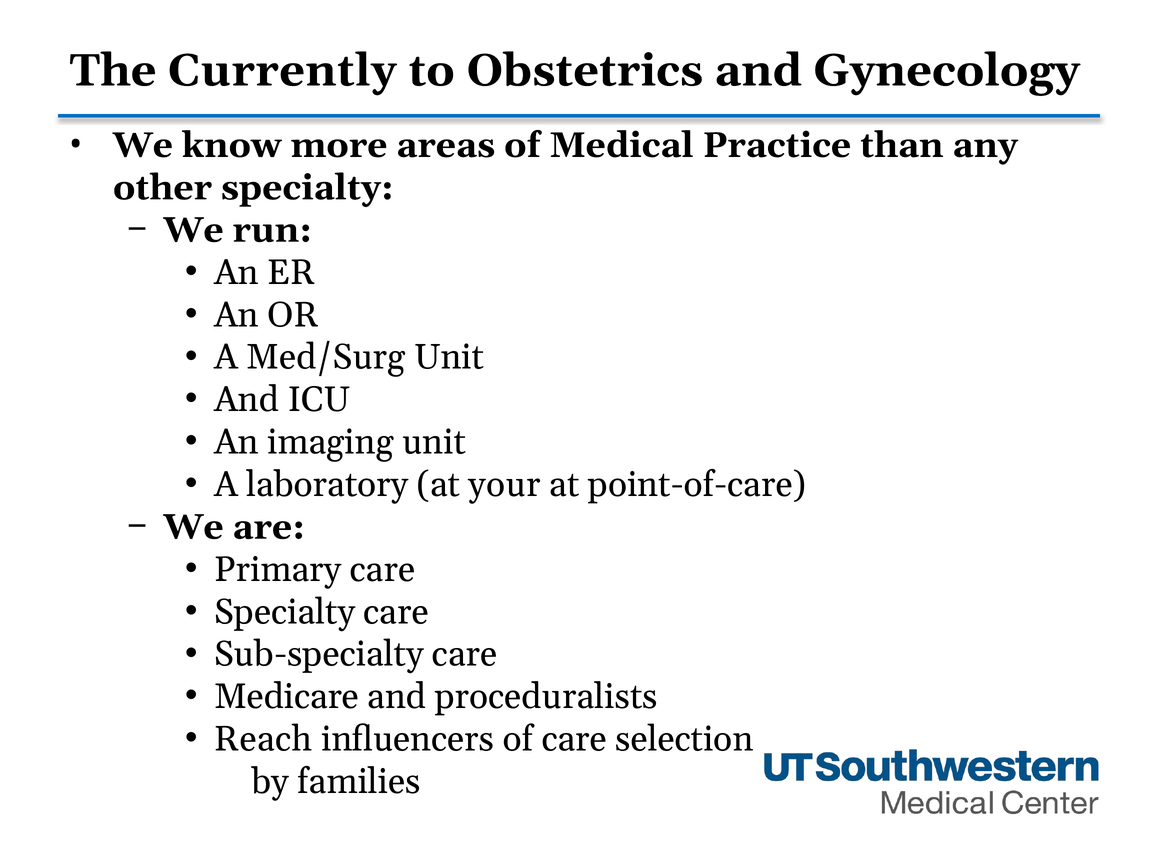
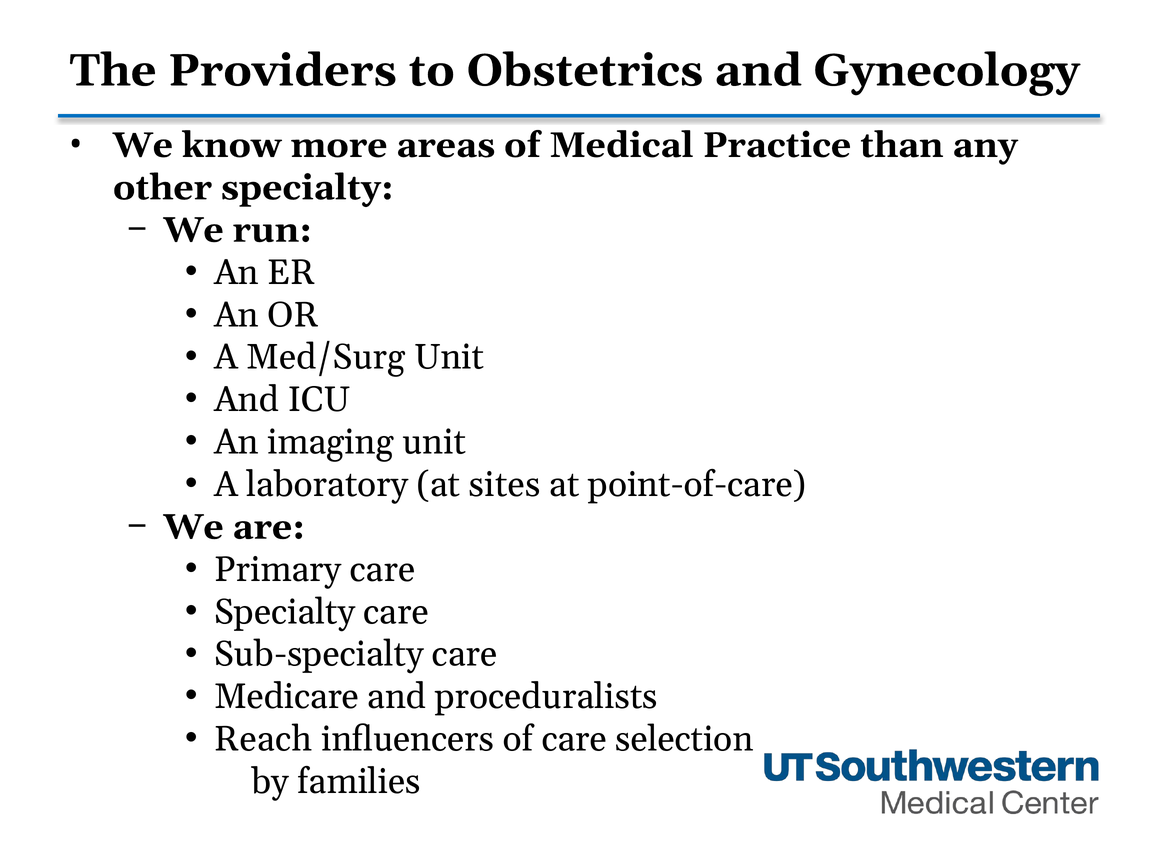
Currently: Currently -> Providers (282, 71)
your: your -> sites (505, 485)
